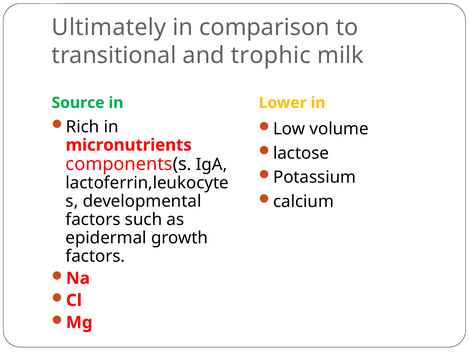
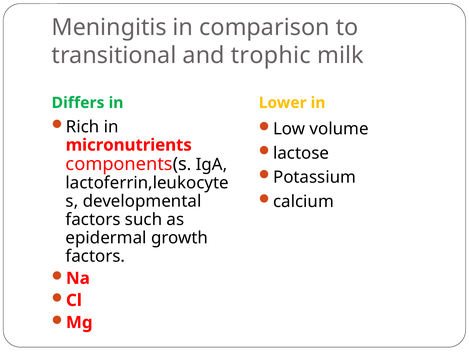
Ultimately: Ultimately -> Meningitis (109, 27)
Source: Source -> Differs (78, 103)
